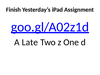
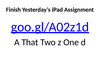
Late: Late -> That (30, 42)
